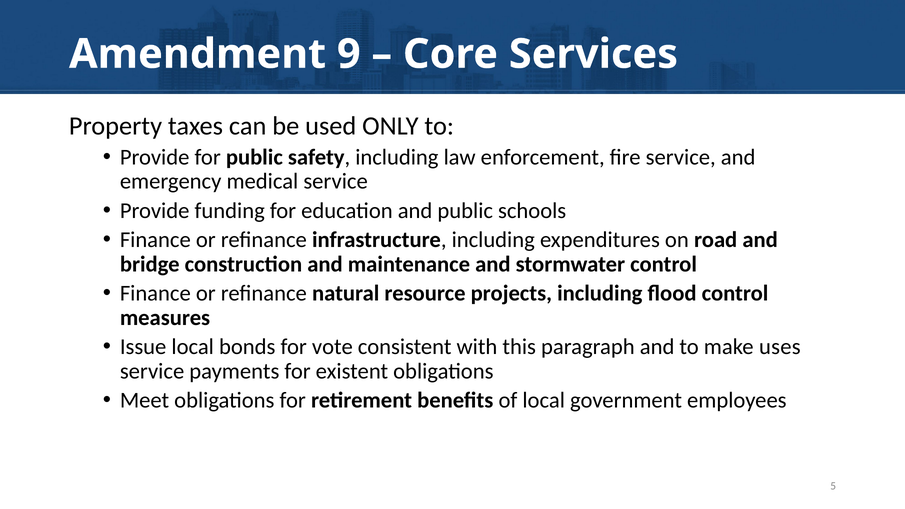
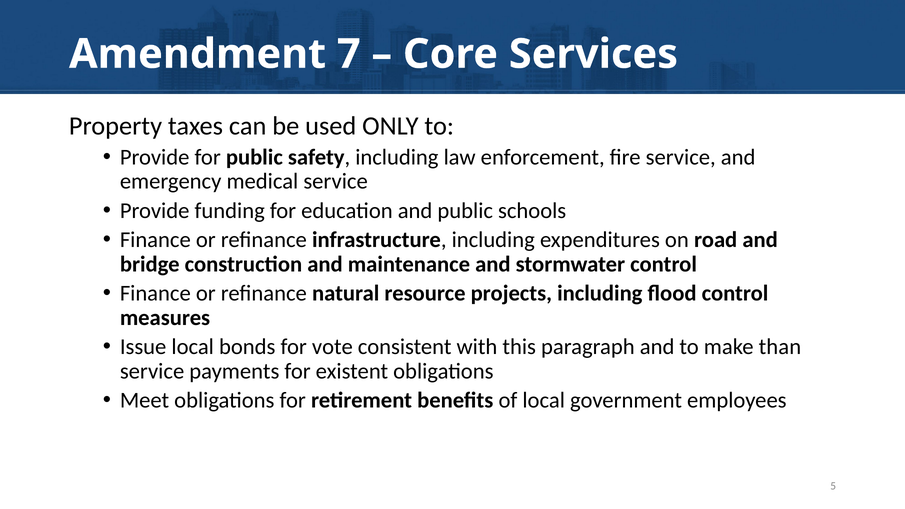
9: 9 -> 7 (349, 54)
uses: uses -> than (780, 347)
